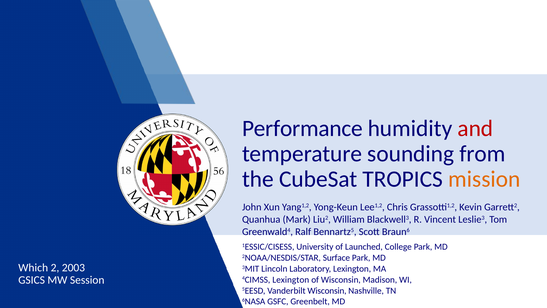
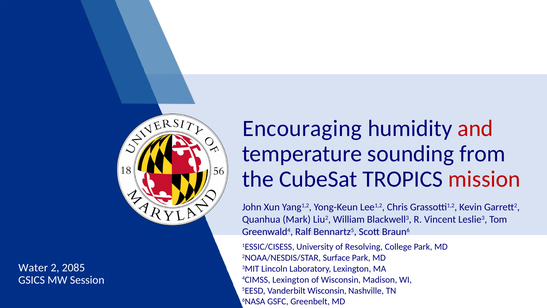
Performance: Performance -> Encouraging (302, 128)
mission colour: orange -> red (484, 179)
Launched: Launched -> Resolving (364, 247)
Which: Which -> Water (33, 268)
2003: 2003 -> 2085 (73, 268)
